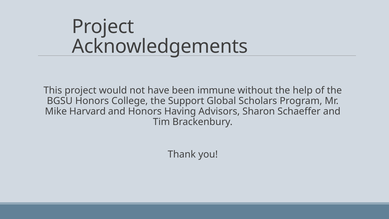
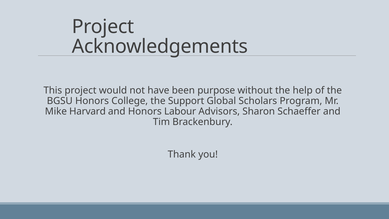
immune: immune -> purpose (216, 90)
Having: Having -> Labour (180, 111)
